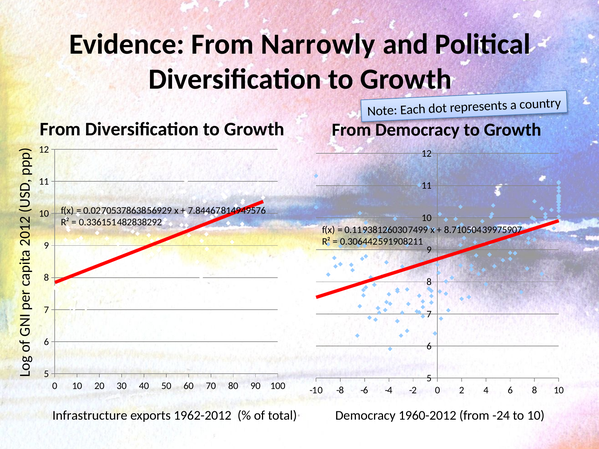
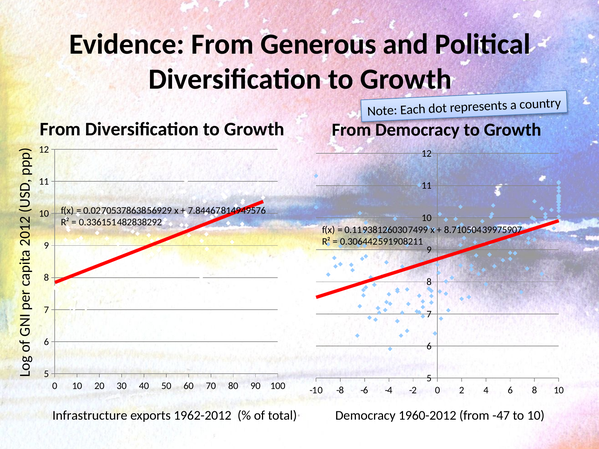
Narrowly: Narrowly -> Generous (318, 44)
-24: -24 -> -47 (501, 416)
